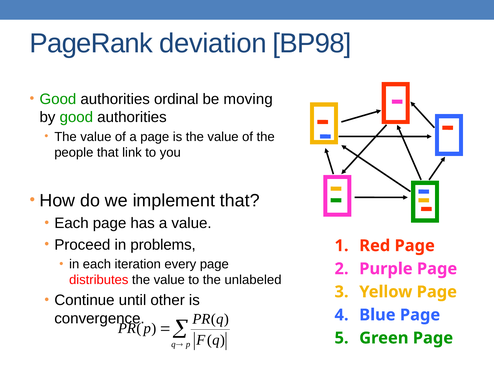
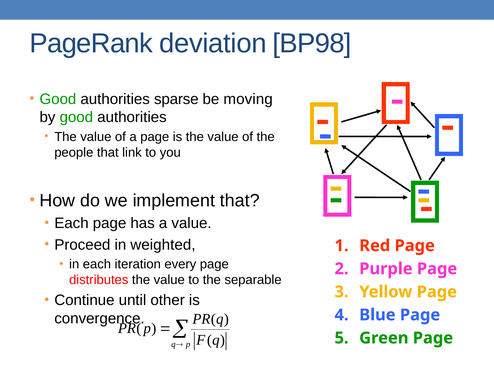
ordinal: ordinal -> sparse (176, 99)
problems: problems -> weighted (163, 244)
unlabeled: unlabeled -> separable (253, 280)
